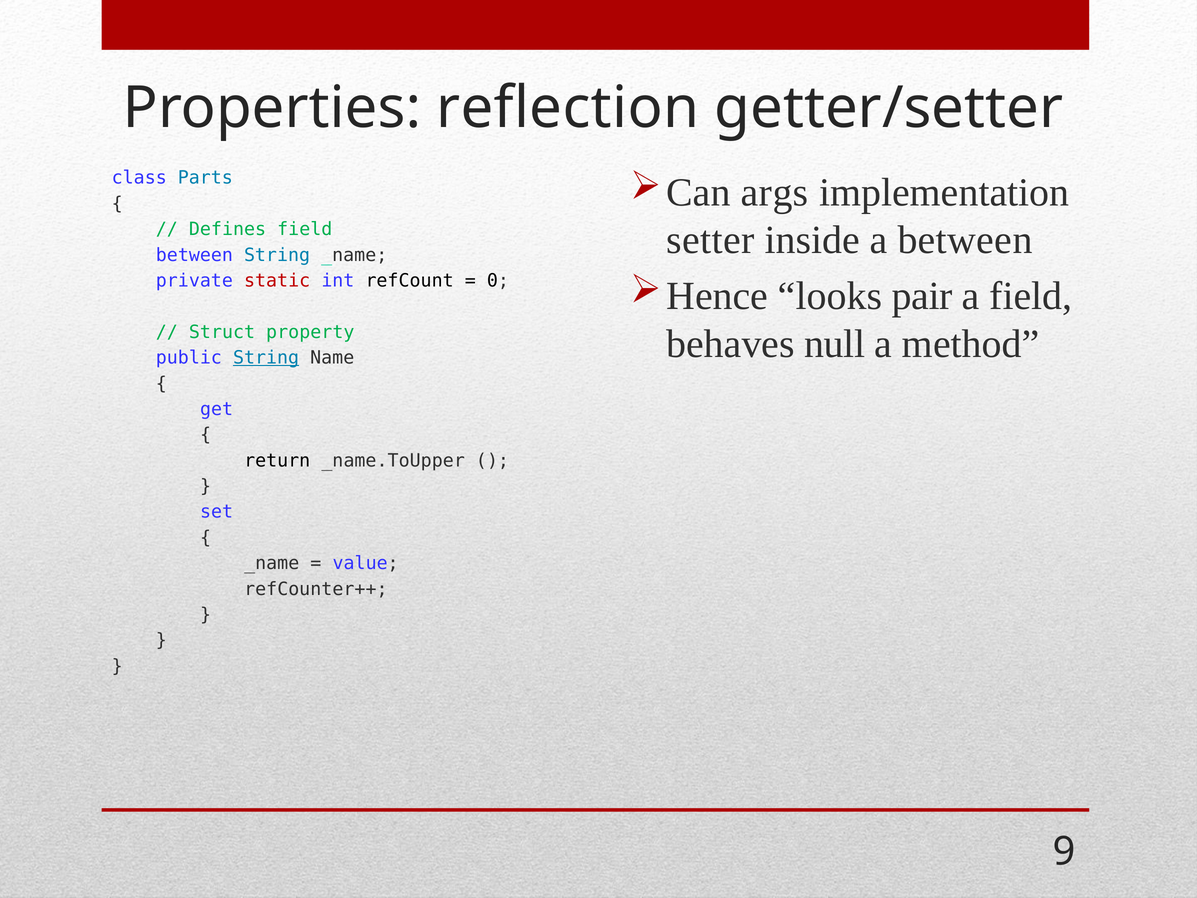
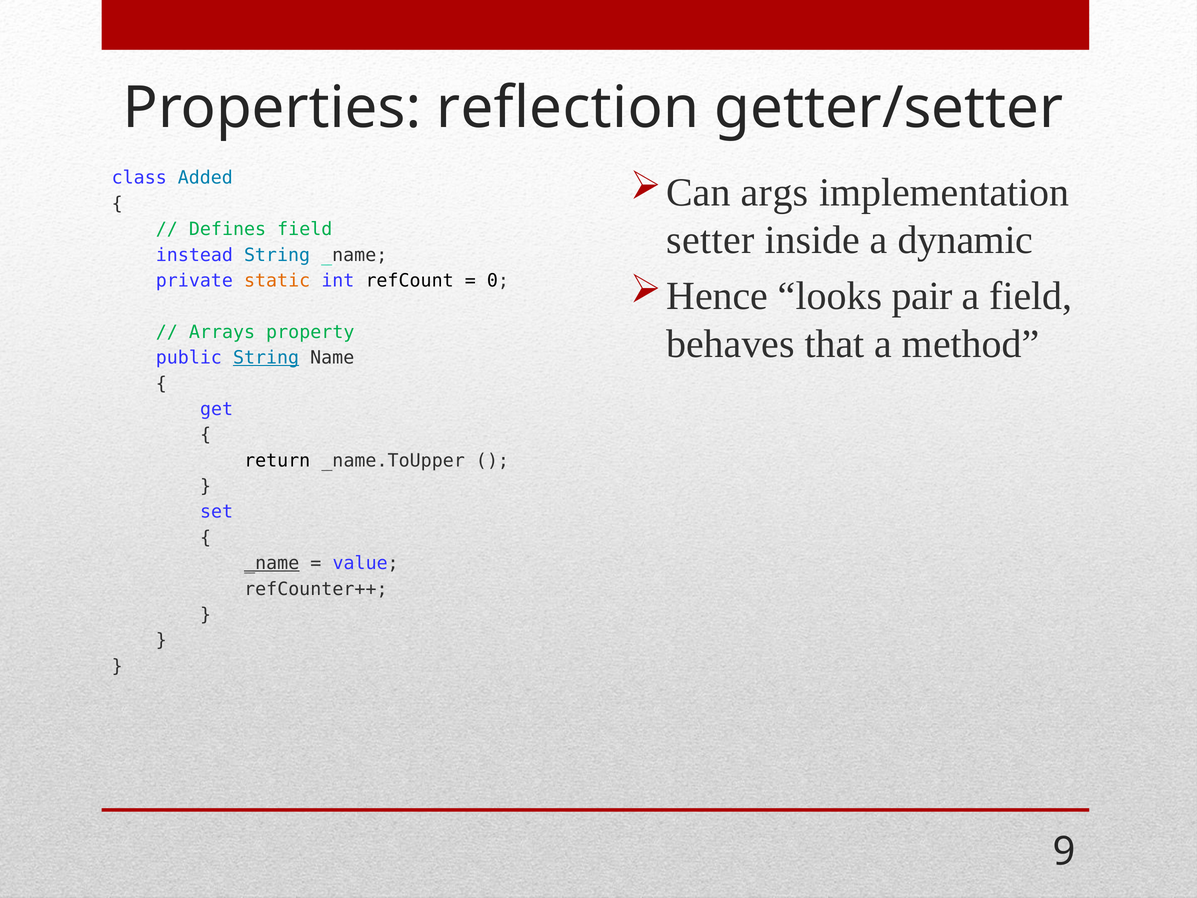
Parts: Parts -> Added (205, 178)
a between: between -> dynamic (965, 240)
between: between -> instead (194, 255)
static colour: red -> orange (277, 281)
Struct: Struct -> Arrays (222, 332)
null: null -> that (835, 344)
_name underline: none -> present (272, 563)
